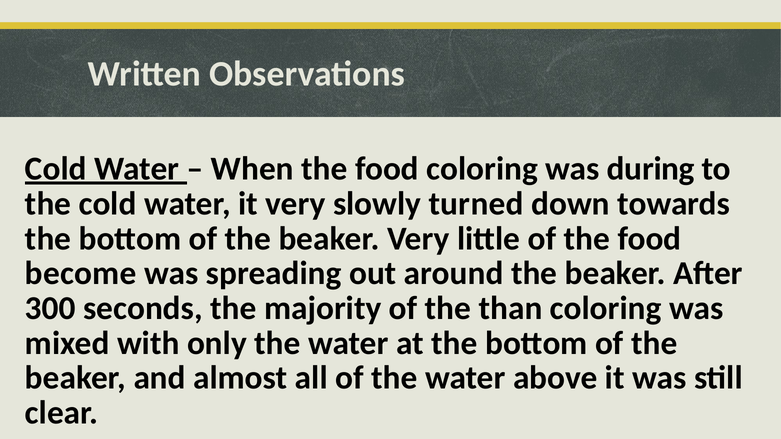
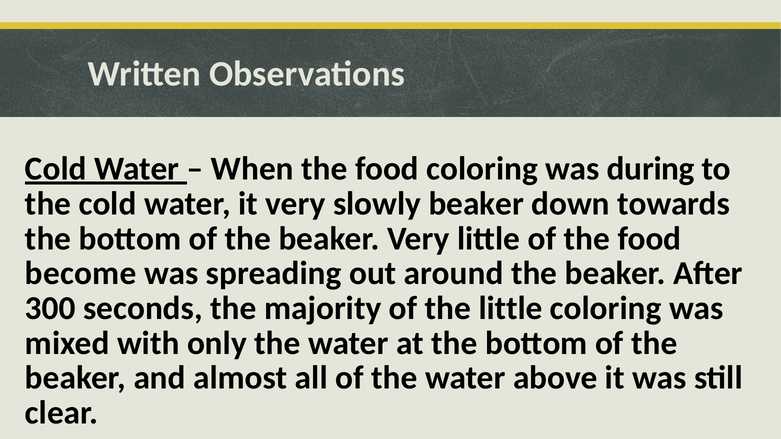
slowly turned: turned -> beaker (476, 204)
the than: than -> little (511, 308)
